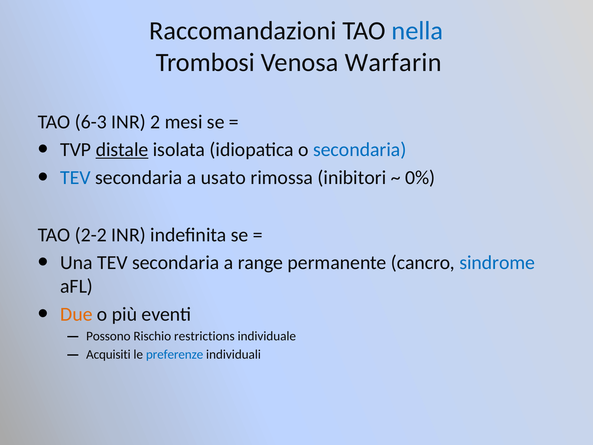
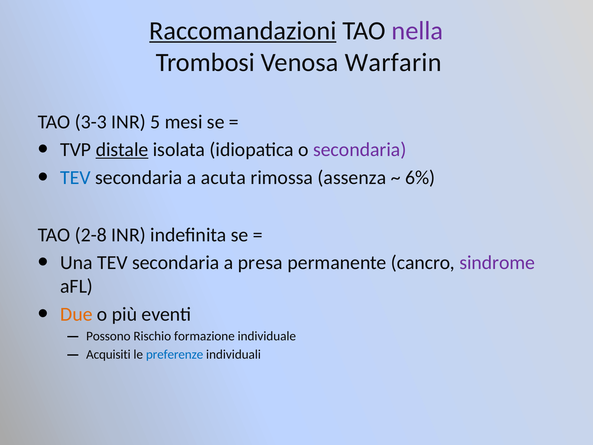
Raccomandazioni underline: none -> present (243, 31)
nella colour: blue -> purple (417, 31)
6-3: 6-3 -> 3-3 (91, 122)
2: 2 -> 5 (155, 122)
secondaria colour: blue -> purple (360, 150)
usato: usato -> acuta (223, 177)
inibitori: inibitori -> assenza (352, 177)
0%: 0% -> 6% (420, 177)
2-2: 2-2 -> 2-8 (91, 235)
range: range -> presa (260, 263)
sindrome colour: blue -> purple (497, 263)
restrictions: restrictions -> formazione (204, 336)
